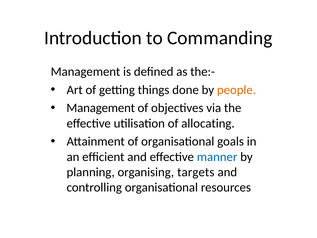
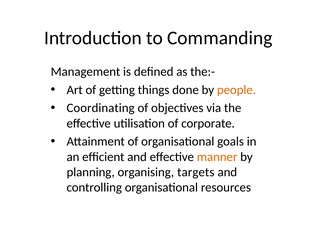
Management: Management -> Coordinating (101, 108)
allocating: allocating -> corporate (208, 123)
manner colour: blue -> orange (217, 157)
